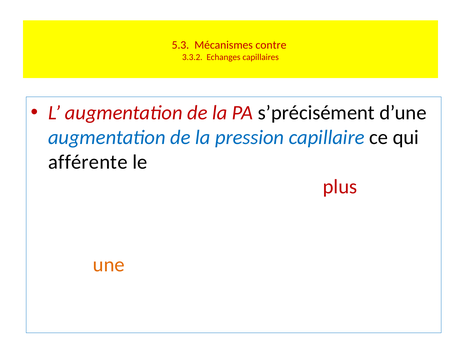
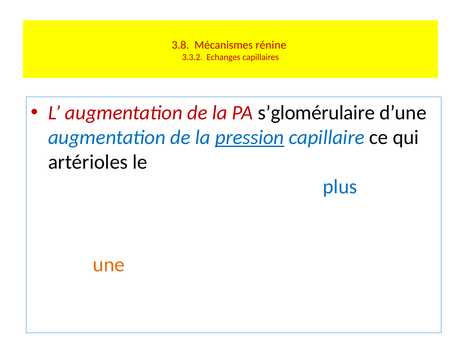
5.3: 5.3 -> 3.8 (180, 45)
contre: contre -> rénine (271, 45)
s’précisément: s’précisément -> s’glomérulaire (316, 113)
pression underline: none -> present (250, 137)
afférente: afférente -> artérioles (88, 162)
plus colour: red -> blue (340, 187)
